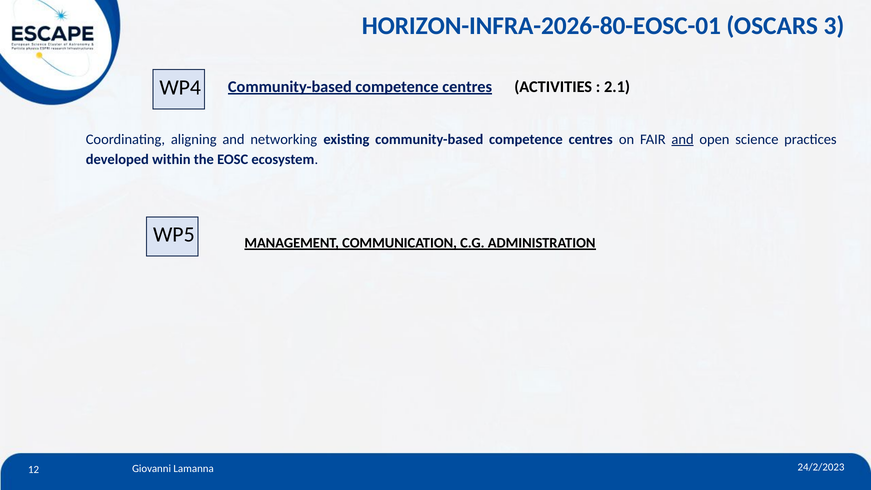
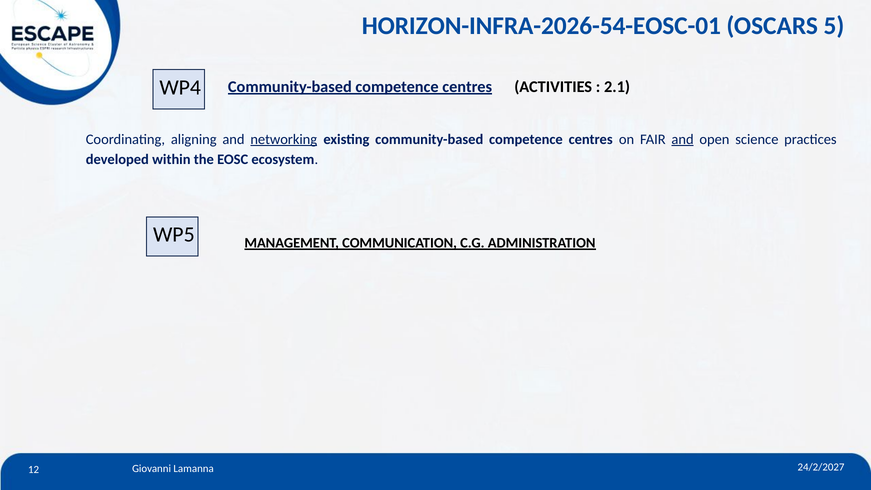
HORIZON-INFRA-2026-80-EOSC-01: HORIZON-INFRA-2026-80-EOSC-01 -> HORIZON-INFRA-2026-54-EOSC-01 (541, 26)
3: 3 -> 5 (834, 26)
networking underline: none -> present (284, 139)
24/2/2023: 24/2/2023 -> 24/2/2027 (821, 467)
